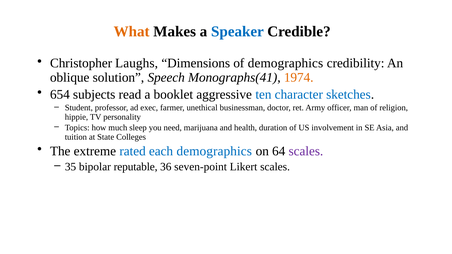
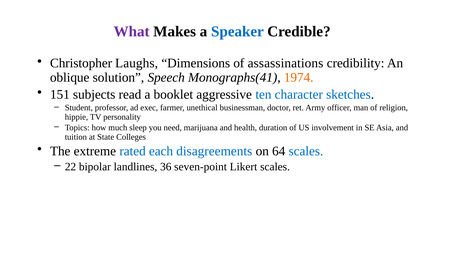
What colour: orange -> purple (132, 31)
of demographics: demographics -> assassinations (285, 63)
654: 654 -> 151 (60, 94)
each demographics: demographics -> disagreements (214, 151)
scales colour: purple -> blue (306, 151)
35: 35 -> 22 (70, 167)
reputable: reputable -> landlines (136, 167)
